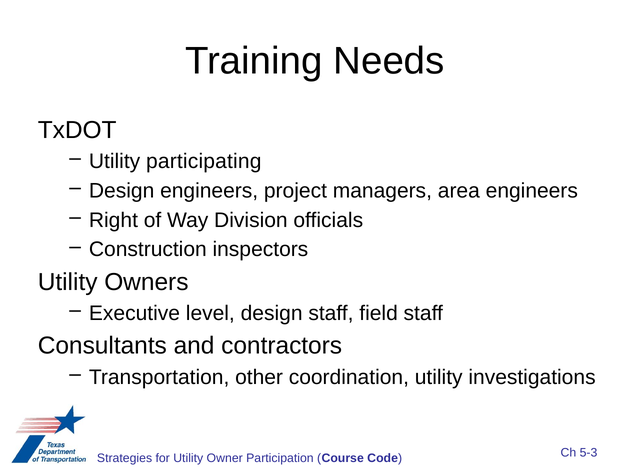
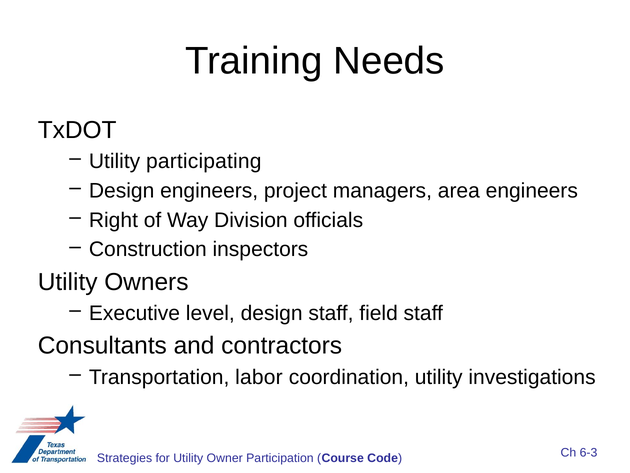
other: other -> labor (259, 377)
5-3: 5-3 -> 6-3 (589, 452)
